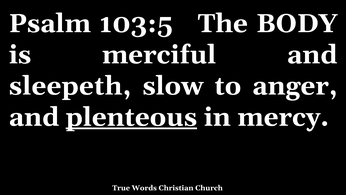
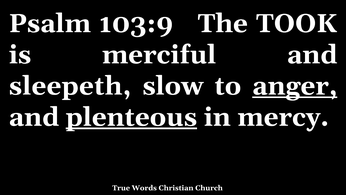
103:5: 103:5 -> 103:9 (136, 24)
BODY: BODY -> TOOK (297, 24)
anger underline: none -> present (295, 86)
